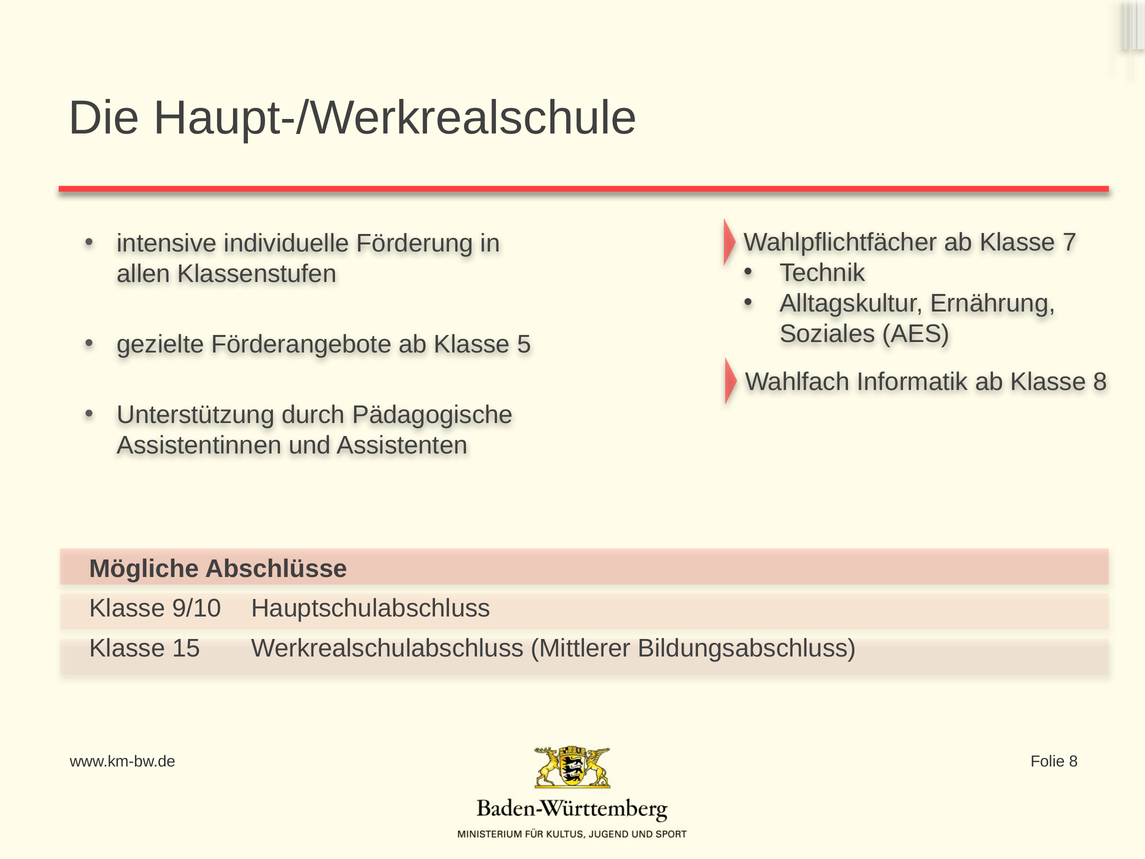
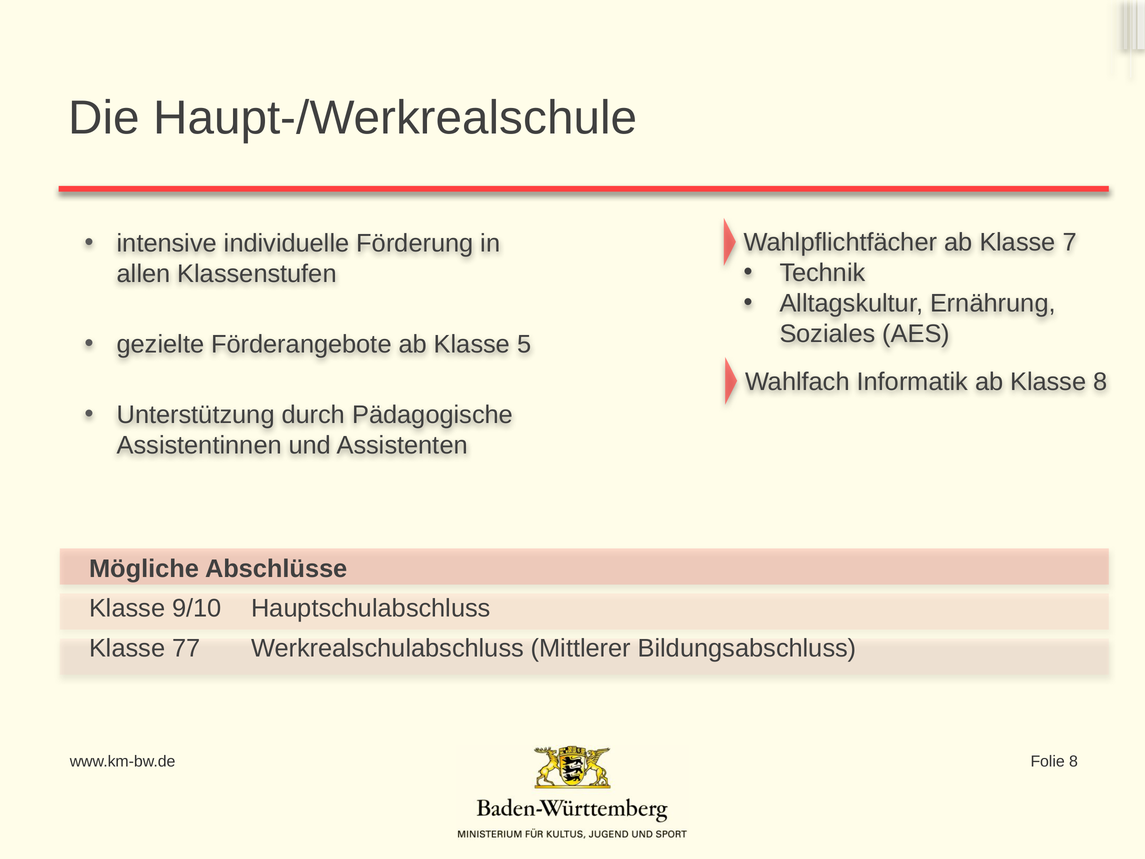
15: 15 -> 77 (186, 648)
